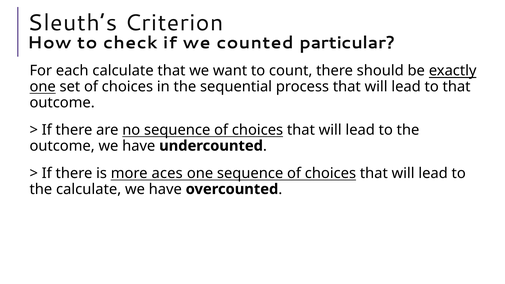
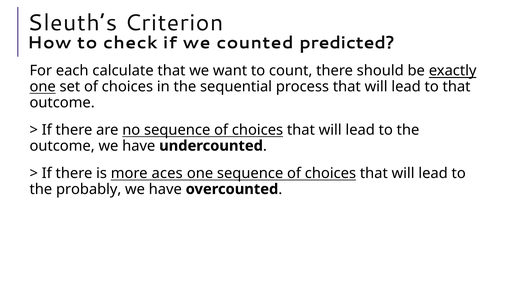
particular: particular -> predicted (347, 43)
the calculate: calculate -> probably (89, 189)
